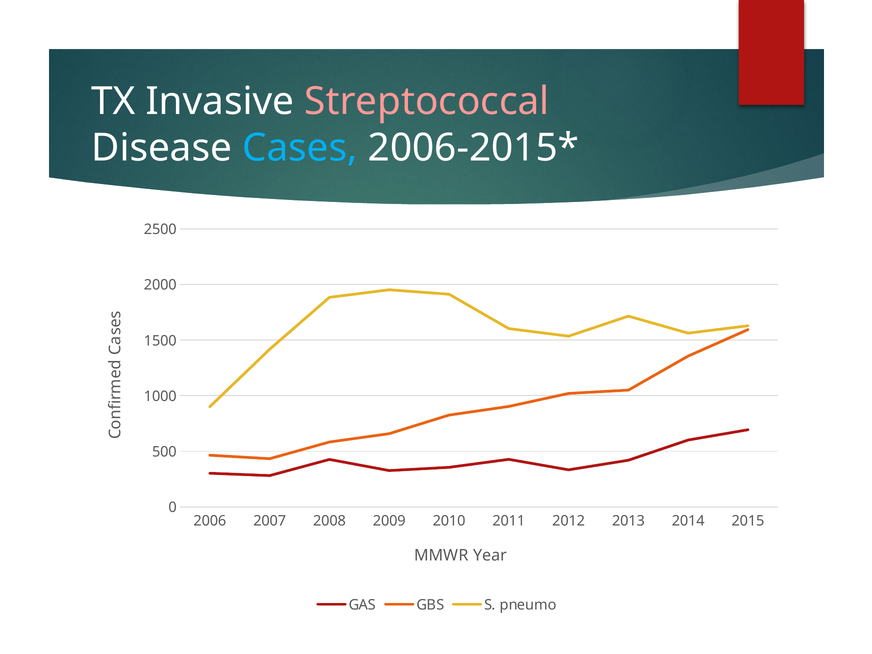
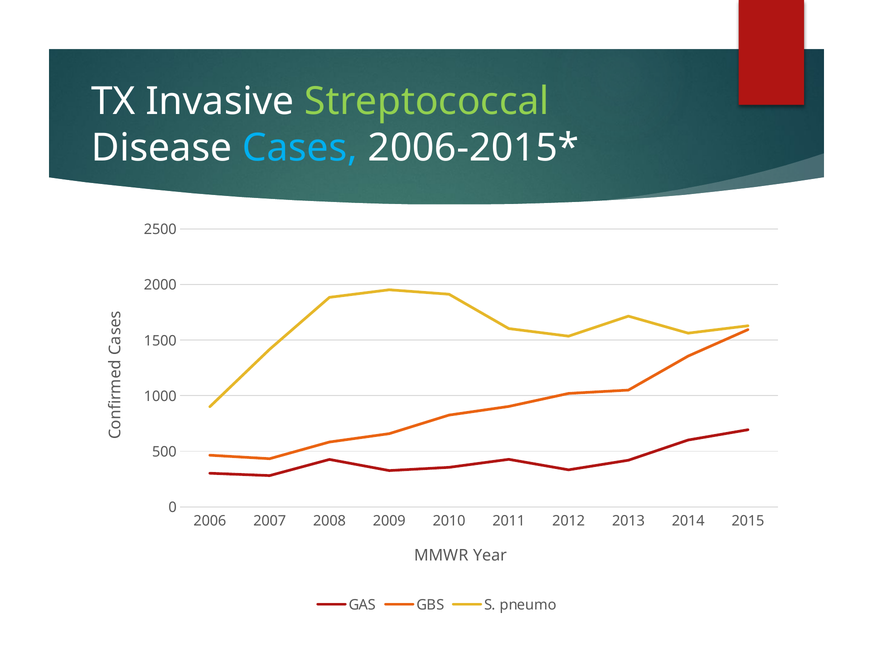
Streptococcal colour: pink -> light green (427, 102)
